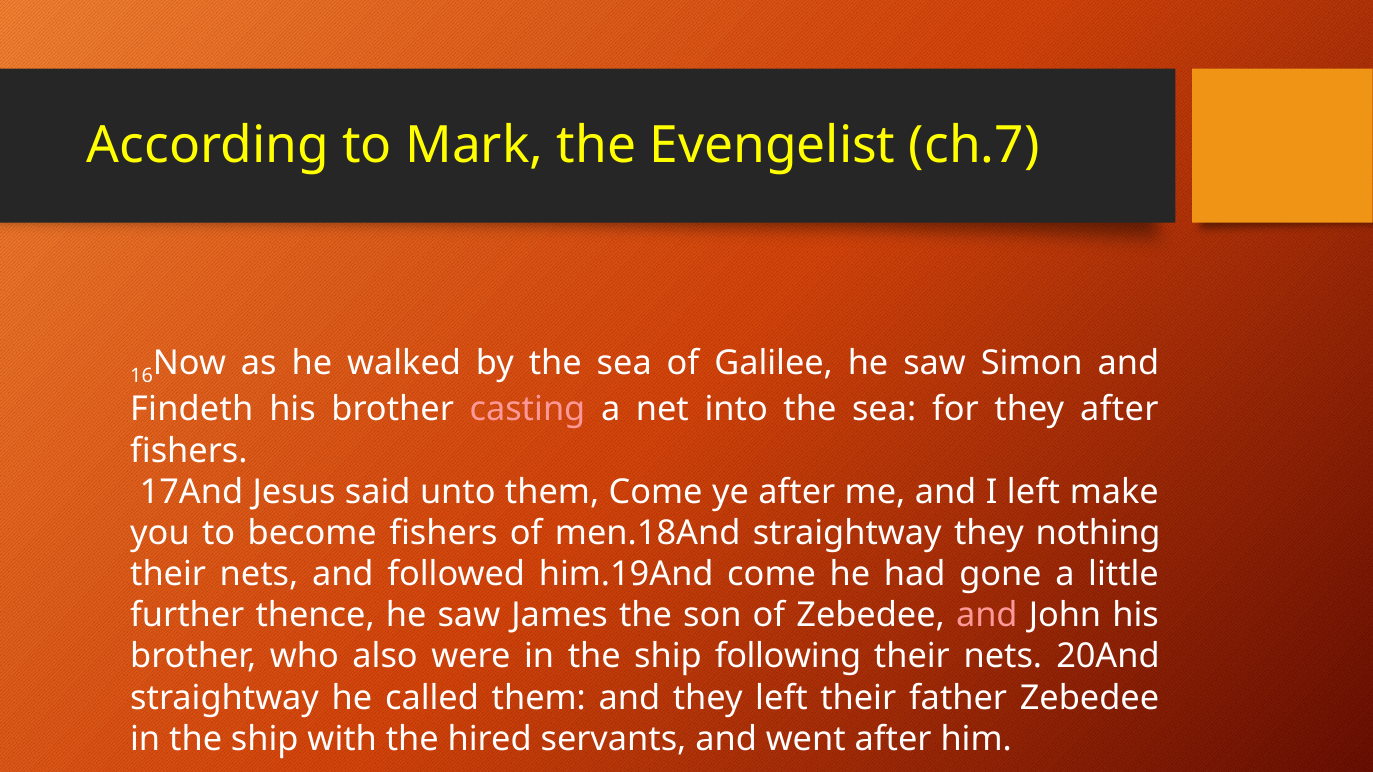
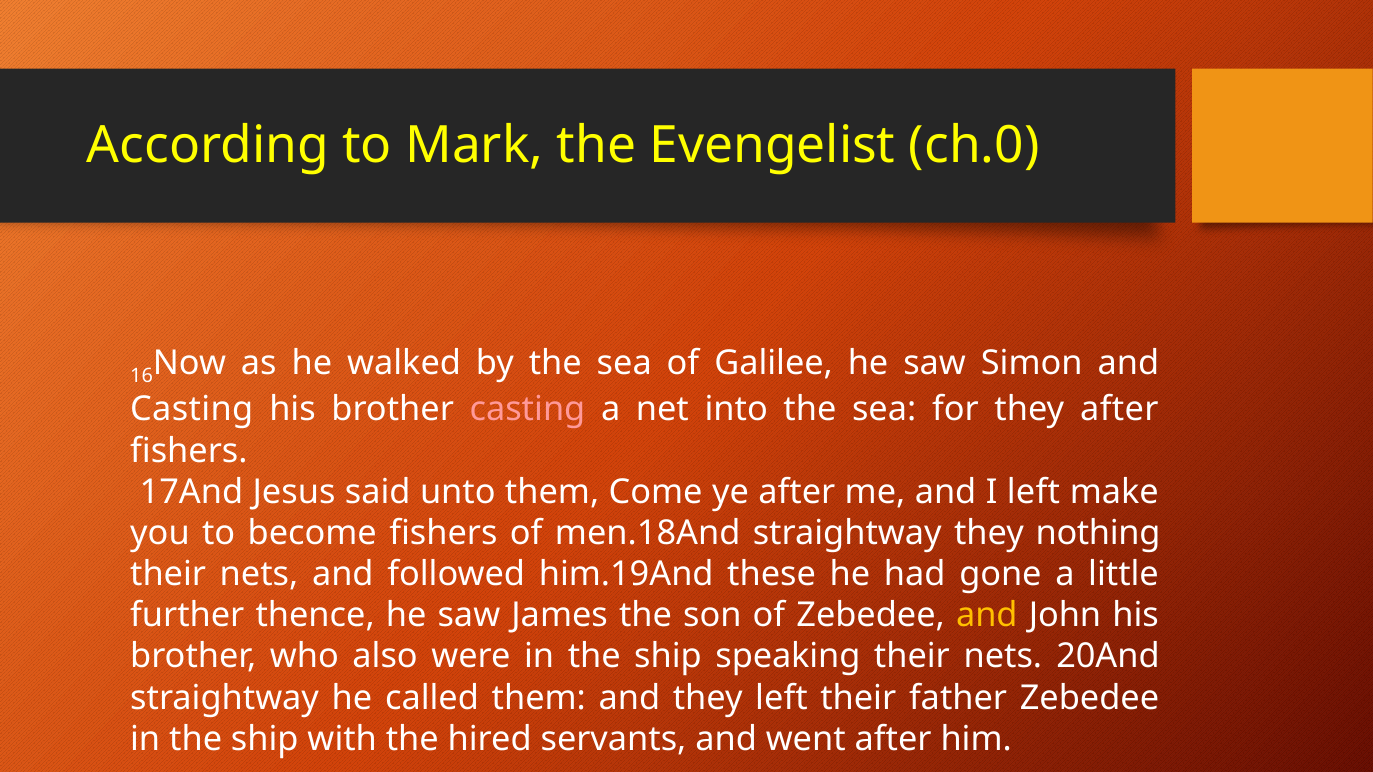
ch.7: ch.7 -> ch.0 (974, 145)
Findeth: Findeth -> Casting (192, 410)
him.19And come: come -> these (772, 574)
and colour: pink -> yellow (987, 616)
following: following -> speaking (788, 657)
